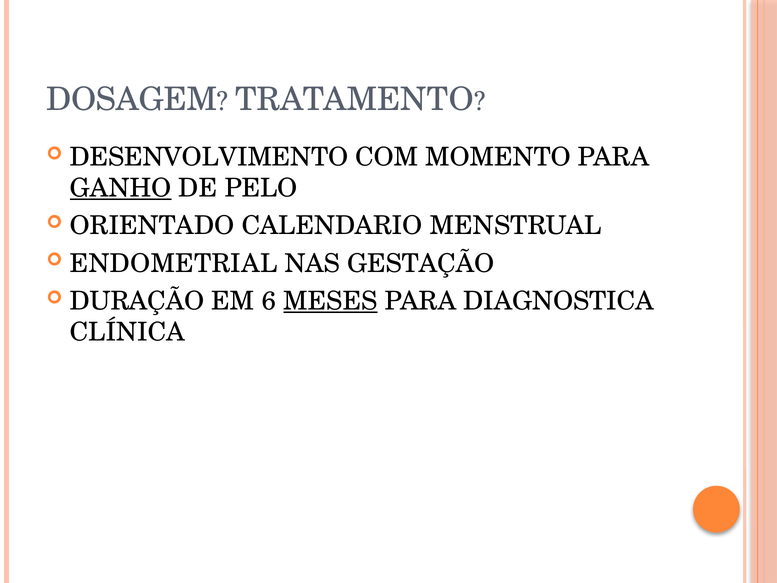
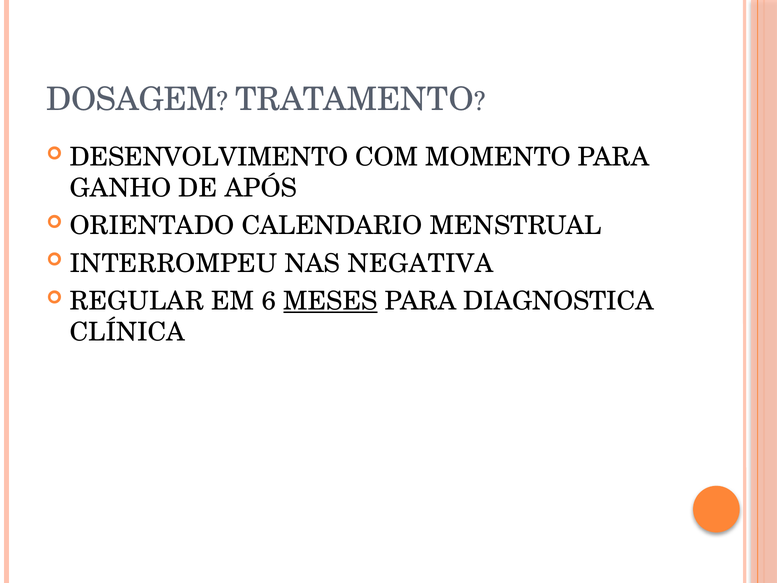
GANHO underline: present -> none (121, 188)
PELO: PELO -> APÓS (261, 188)
ENDOMETRIAL: ENDOMETRIAL -> INTERROMPEU (174, 263)
GESTAÇÃO: GESTAÇÃO -> NEGATIVA (421, 263)
DURAÇÃO: DURAÇÃO -> REGULAR (137, 301)
